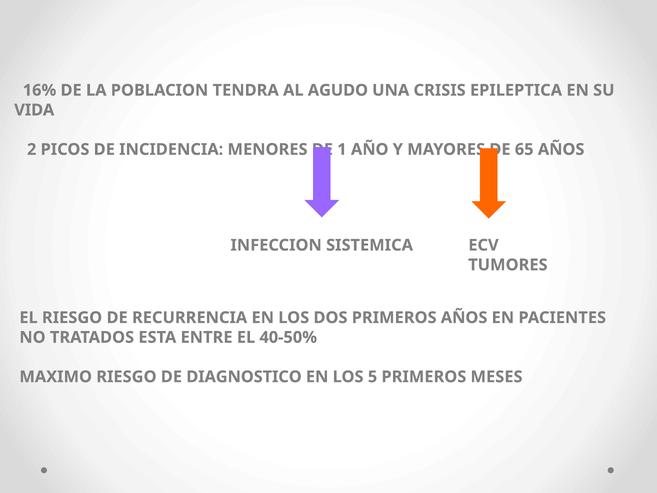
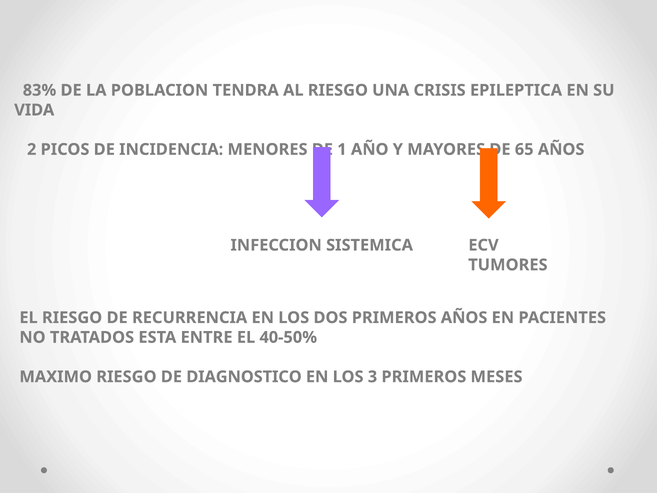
16%: 16% -> 83% (40, 90)
AL AGUDO: AGUDO -> RIESGO (338, 90)
5: 5 -> 3 (373, 377)
